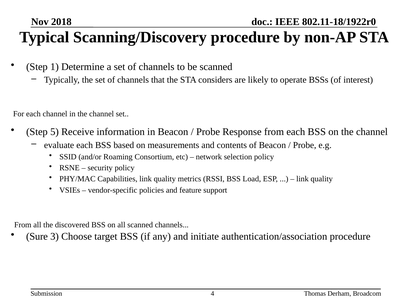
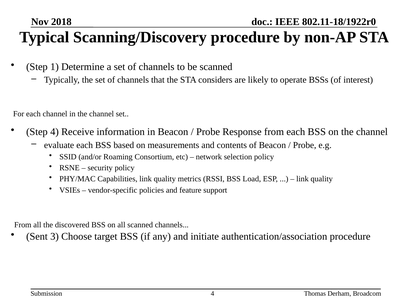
Step 5: 5 -> 4 (55, 132)
Sure: Sure -> Sent (37, 237)
